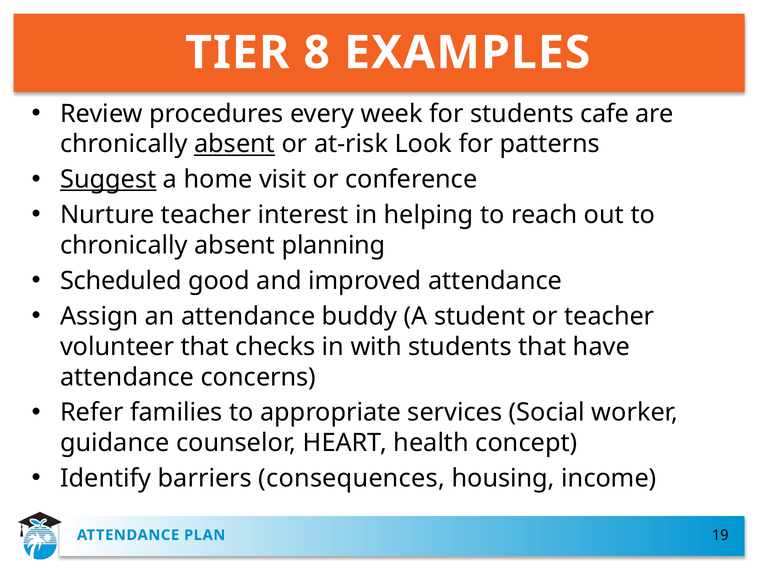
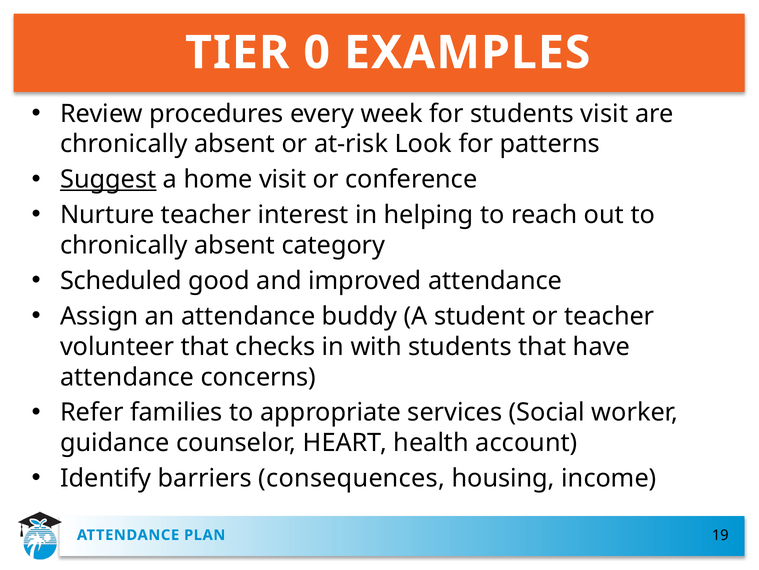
8: 8 -> 0 (317, 53)
students cafe: cafe -> visit (604, 114)
absent underline: present -> none (235, 144)
planning: planning -> category (333, 245)
concept: concept -> account (526, 442)
